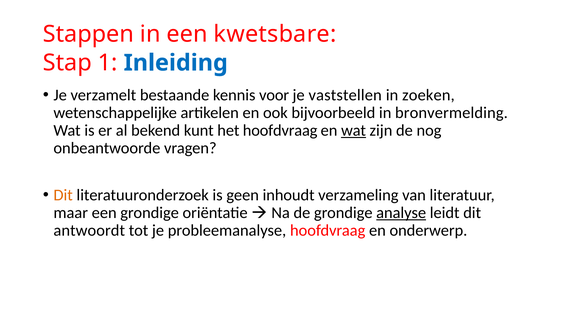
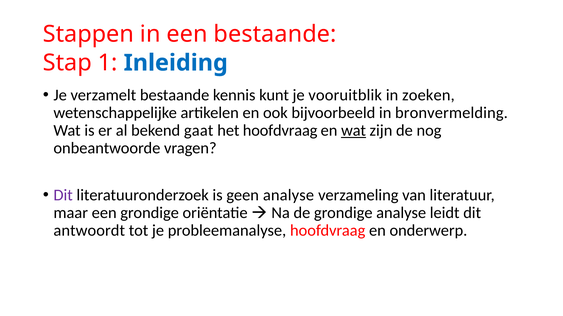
een kwetsbare: kwetsbare -> bestaande (275, 34)
voor: voor -> kunt (274, 95)
vaststellen: vaststellen -> vooruitblik (345, 95)
kunt: kunt -> gaat (199, 131)
Dit colour: orange -> purple (63, 196)
geen inhoudt: inhoudt -> analyse (288, 196)
analyse underline: present -> none (401, 213)
